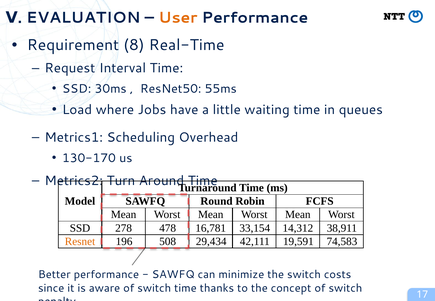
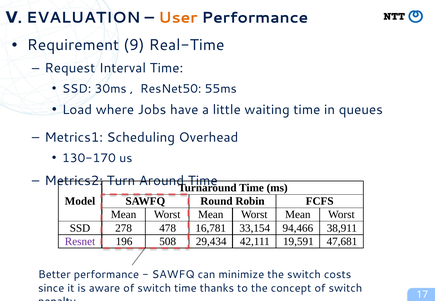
8: 8 -> 9 (134, 45)
14,312: 14,312 -> 94,466 (298, 228)
Resnet colour: orange -> purple (80, 242)
74,583: 74,583 -> 47,681 (342, 242)
